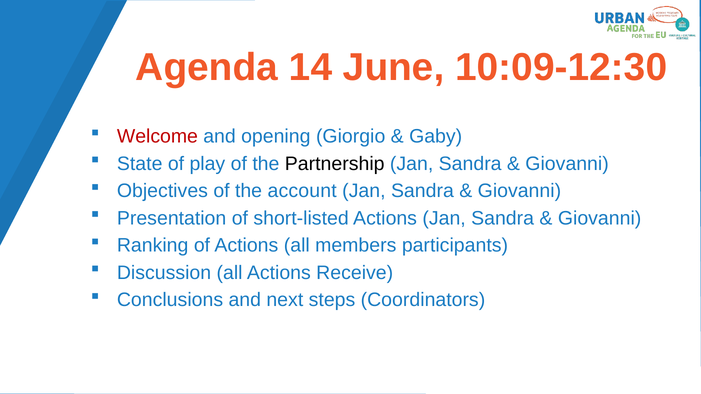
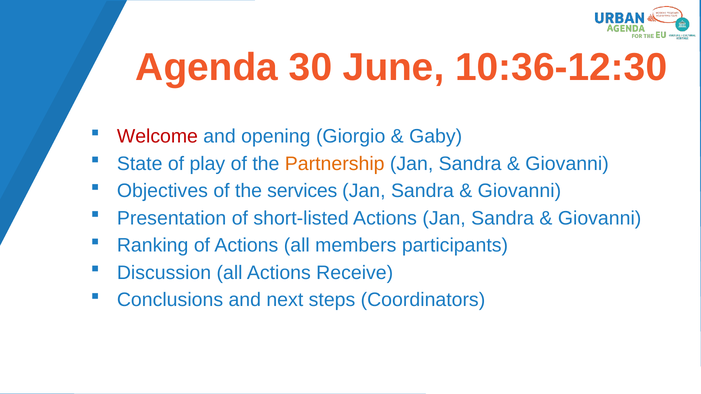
14: 14 -> 30 (311, 68)
10:09-12:30: 10:09-12:30 -> 10:36-12:30 (561, 68)
Partnership colour: black -> orange (335, 164)
account: account -> services (302, 191)
